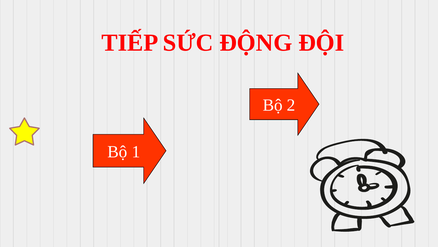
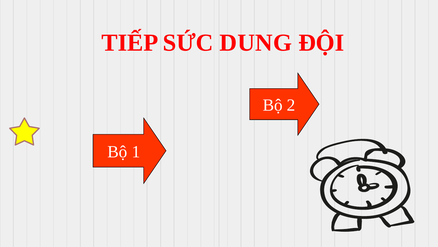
ĐỘNG: ĐỘNG -> DUNG (256, 43)
